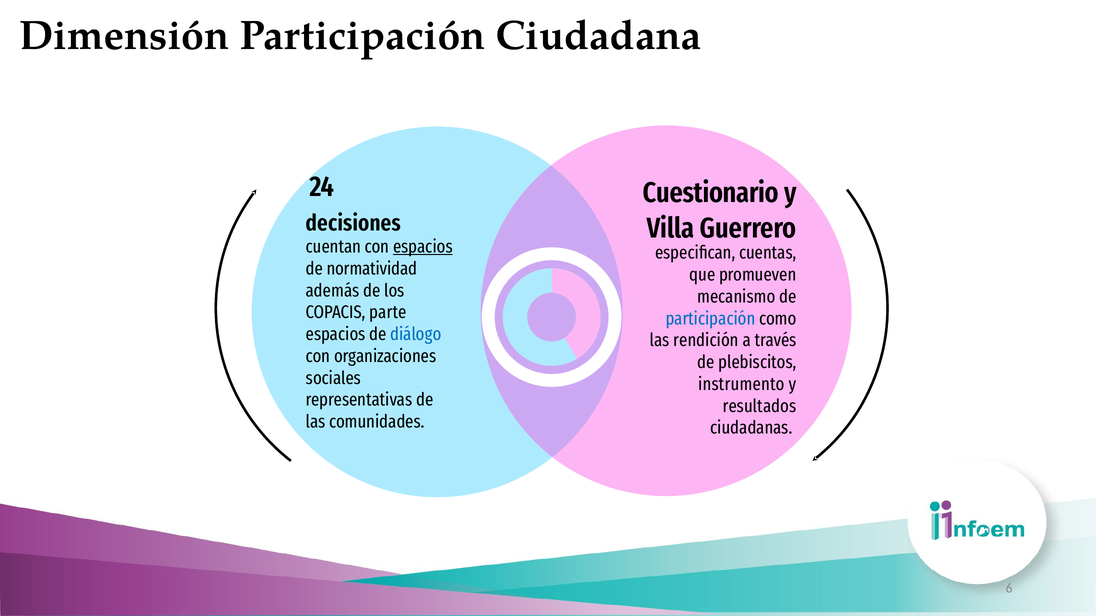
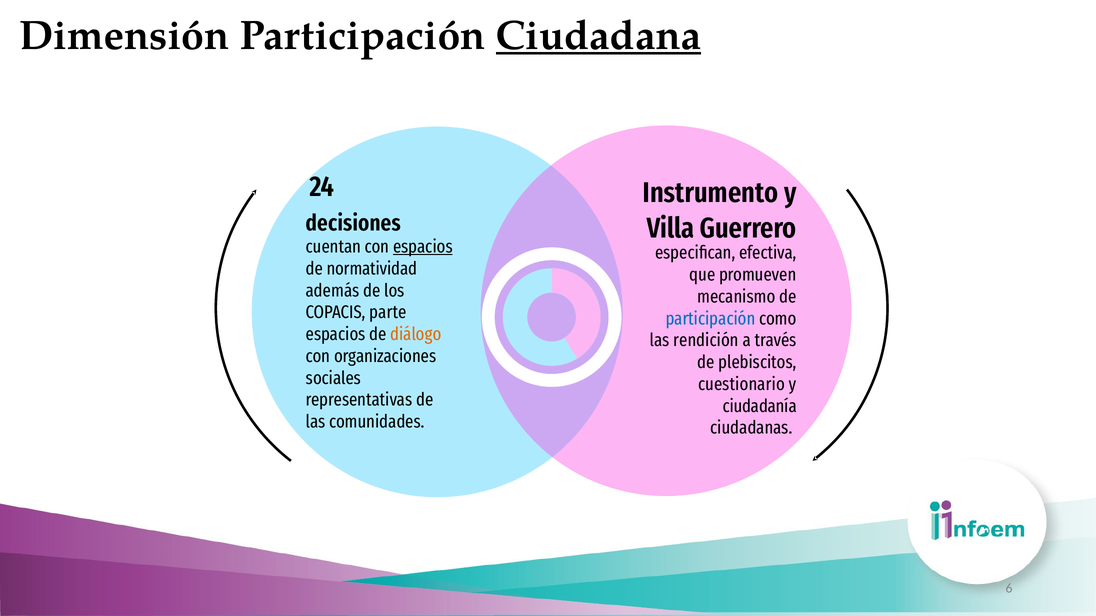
Ciudadana underline: none -> present (599, 36)
Cuestionario: Cuestionario -> Instrumento (711, 193)
cuentas: cuentas -> efectiva (768, 253)
diálogo colour: blue -> orange (416, 335)
instrumento: instrumento -> cuestionario (742, 384)
resultados: resultados -> ciudadanía (760, 406)
